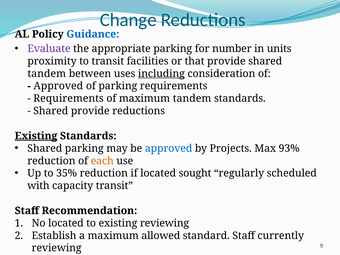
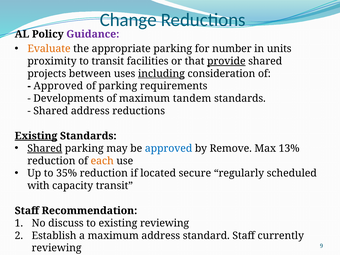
Guidance colour: blue -> purple (93, 34)
Evaluate colour: purple -> orange (49, 49)
provide underline: none -> present (226, 61)
tandem: tandem -> projects (47, 74)
Requirements: Requirements -> Developments (69, 99)
Shared provide: provide -> address (90, 111)
Shared underline: none -> present (45, 148)
Projects: Projects -> Remove (231, 148)
93%: 93% -> 13% (289, 148)
sought: sought -> secure (195, 173)
No located: located -> discuss (66, 223)
maximum allowed: allowed -> address (161, 236)
